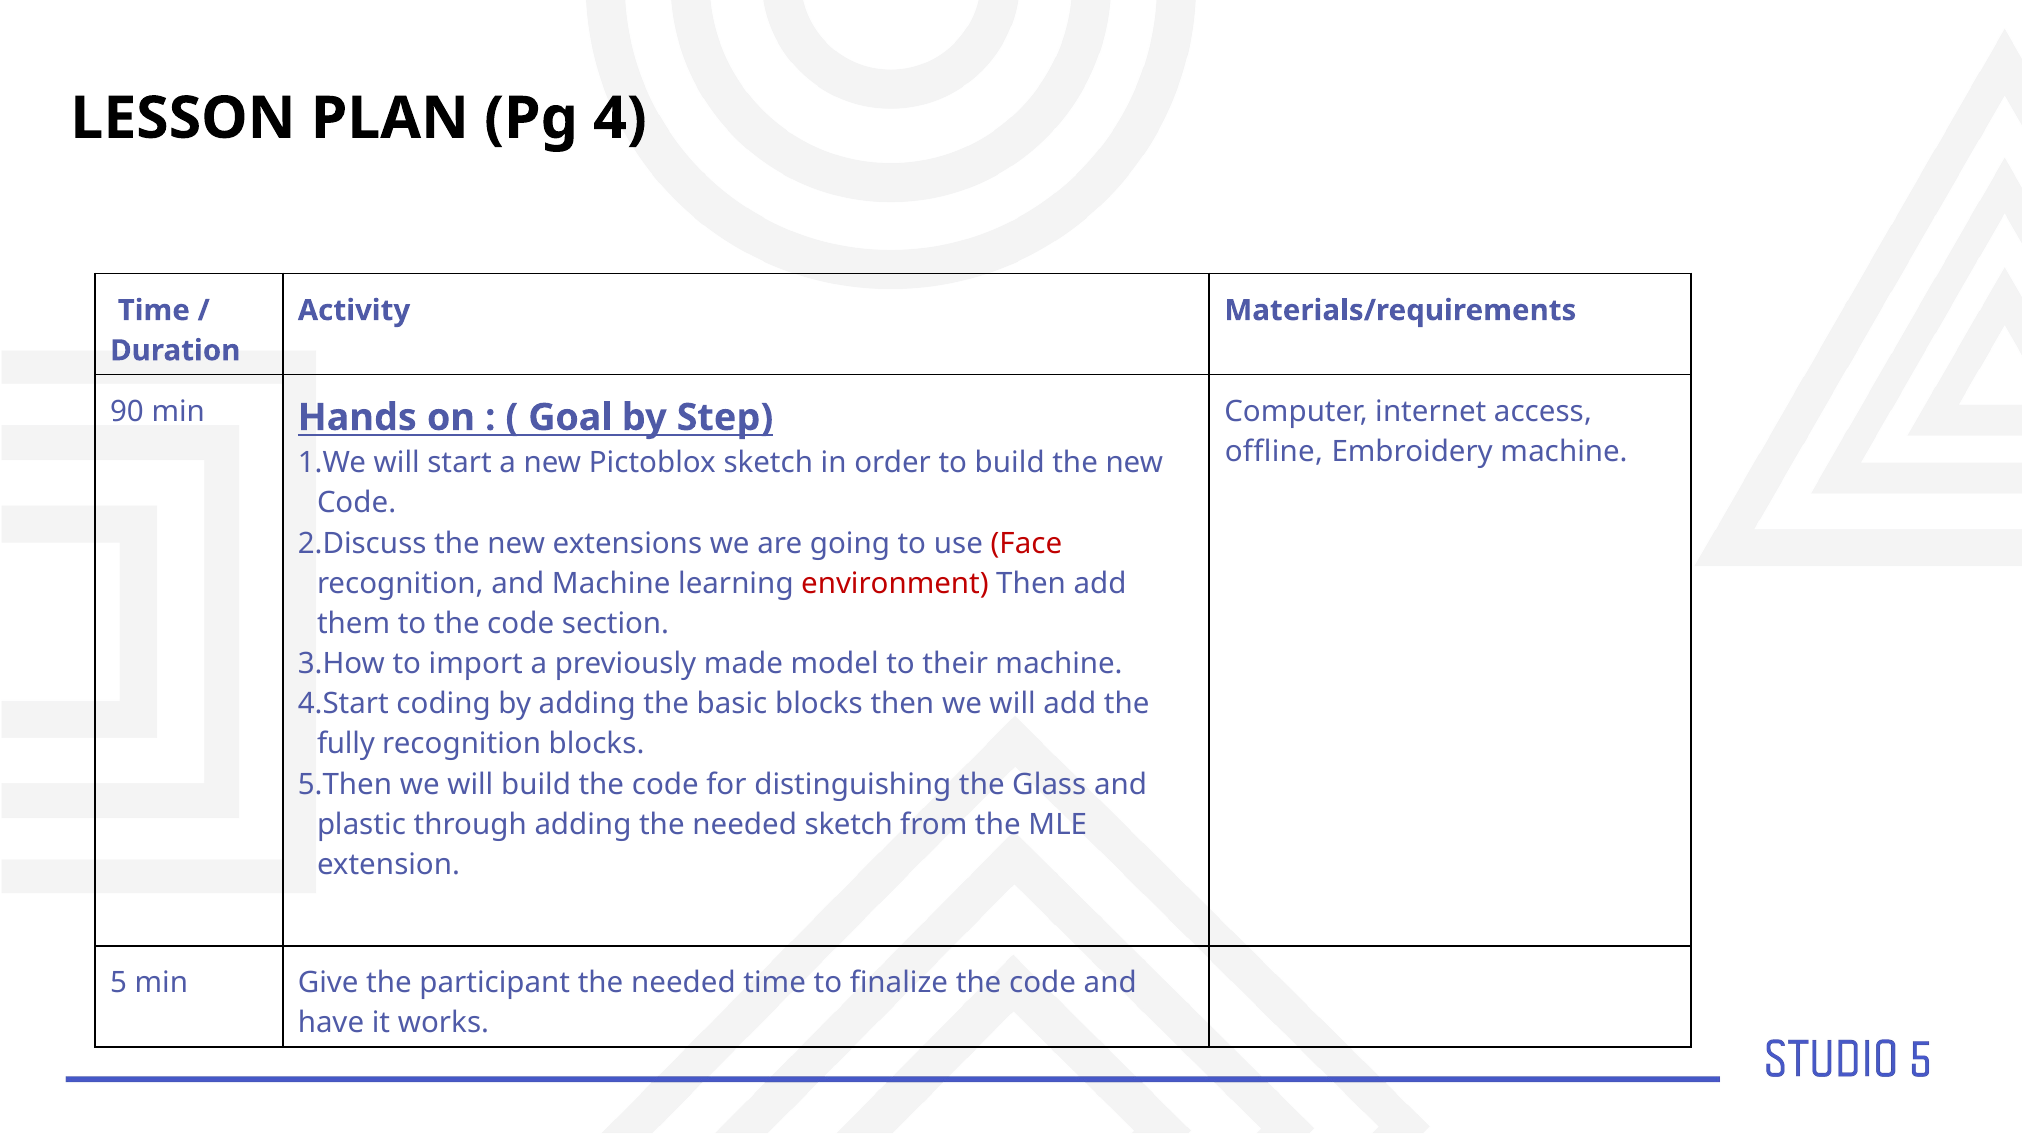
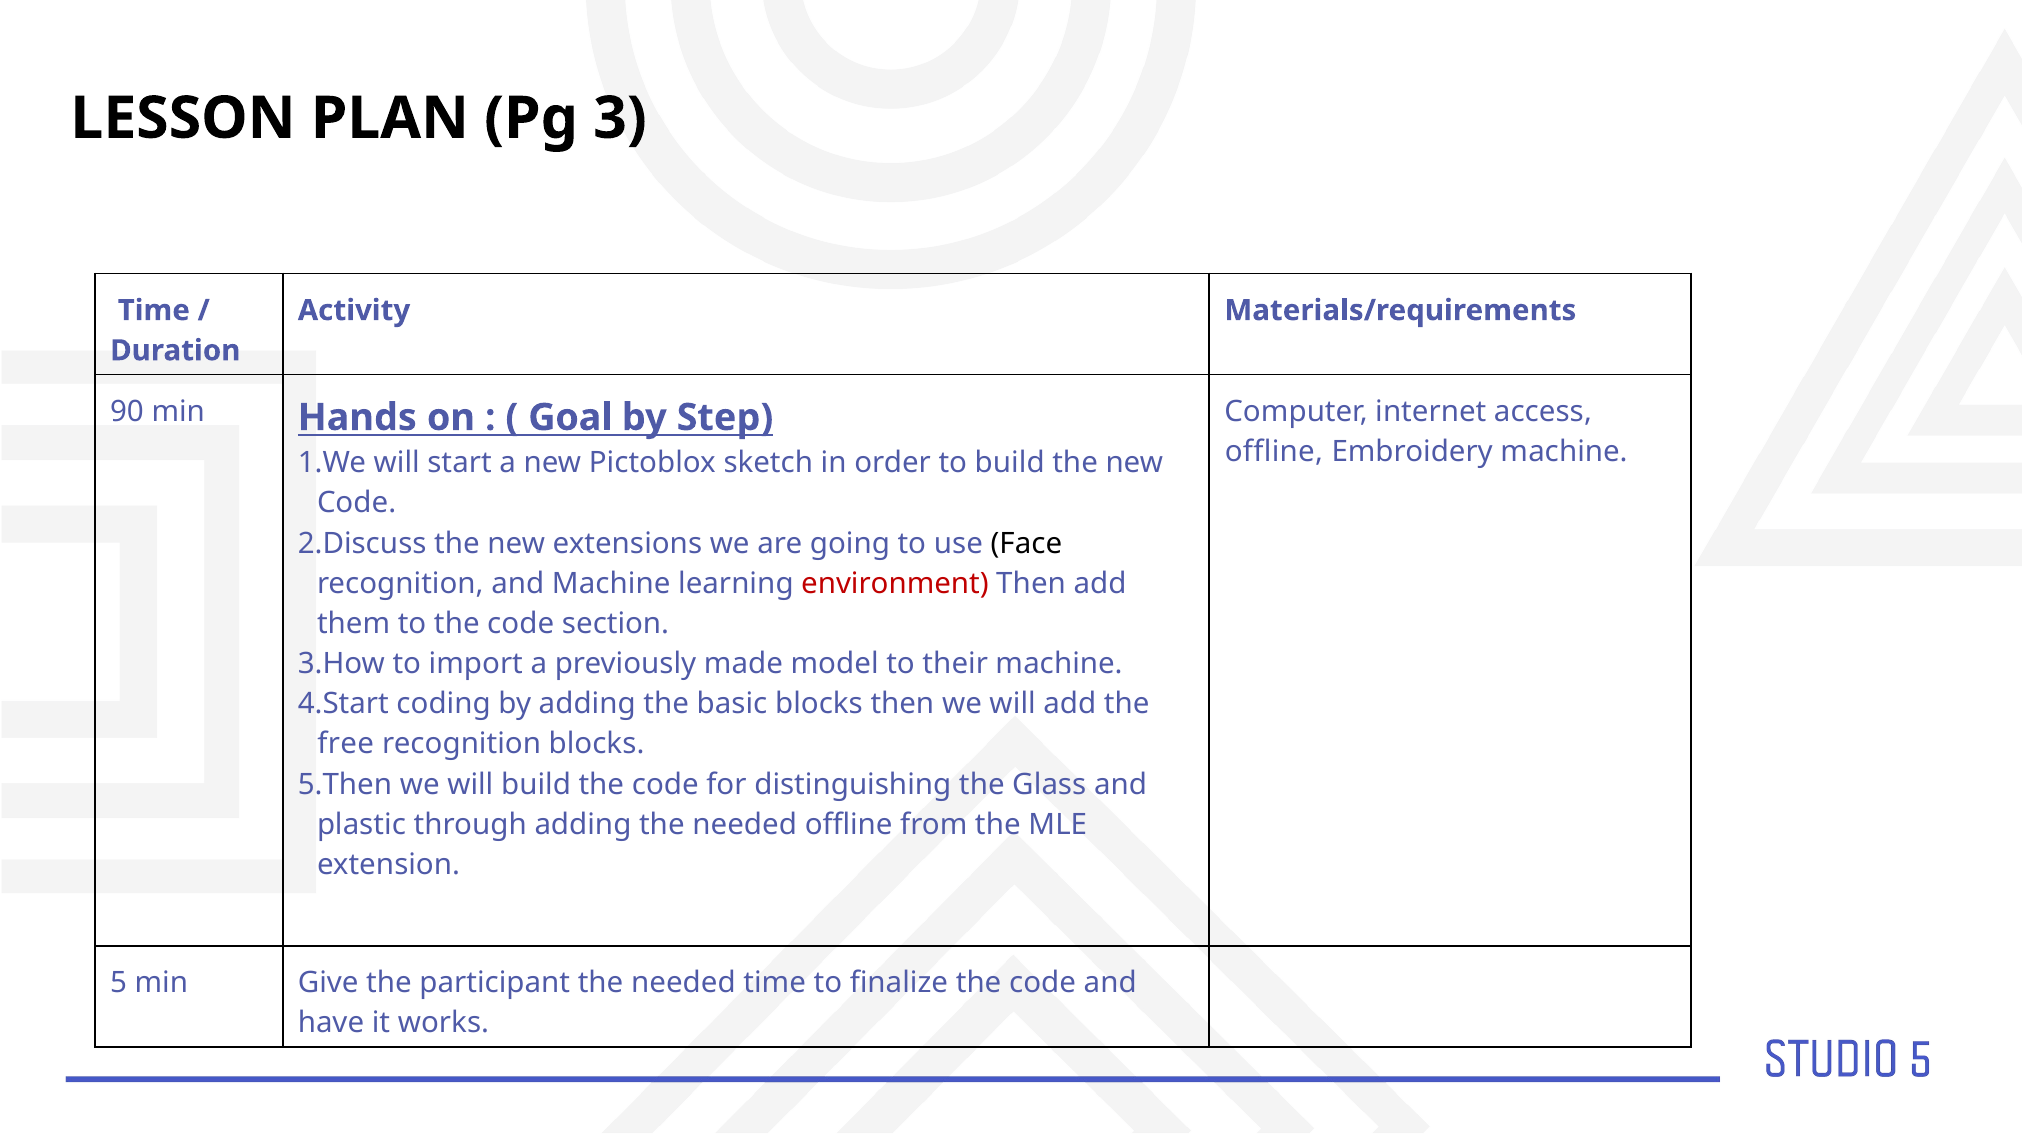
4: 4 -> 3 (620, 118)
Face colour: red -> black (1026, 544)
fully: fully -> free (346, 744)
needed sketch: sketch -> offline (849, 825)
